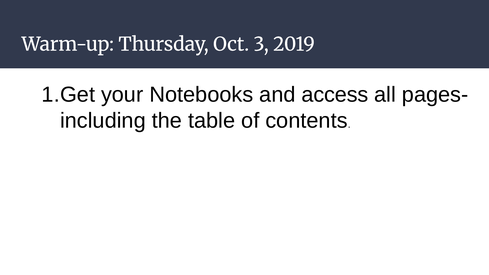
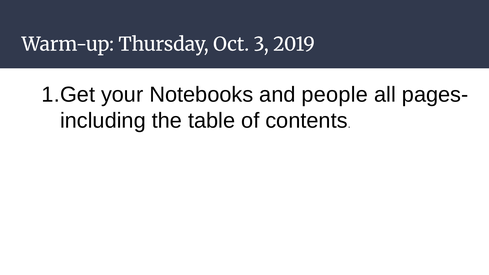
access: access -> people (335, 95)
